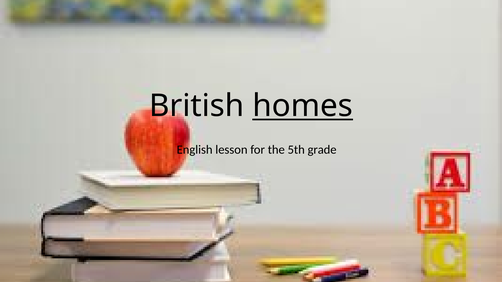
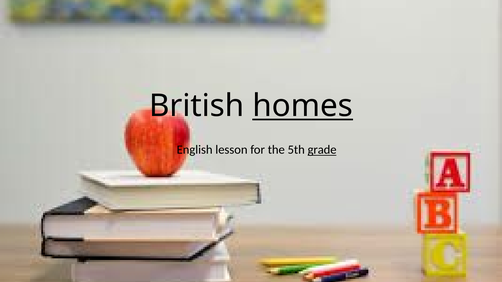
grade underline: none -> present (322, 150)
